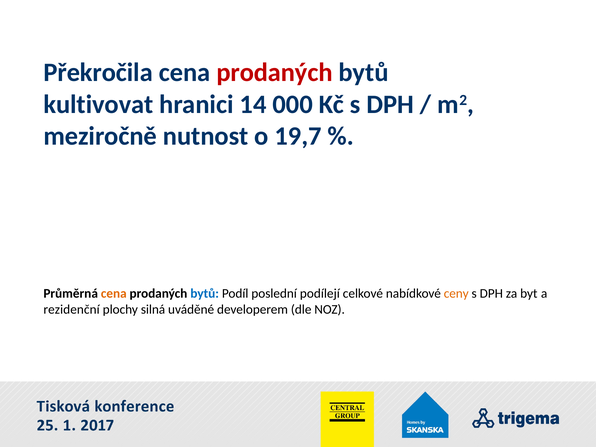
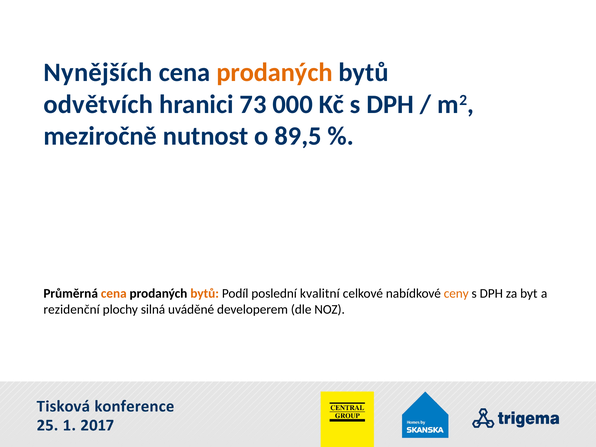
Překročila: Překročila -> Nynějších (98, 72)
prodaných colour: red -> orange (274, 72)
kultivovat: kultivovat -> odvětvích (98, 104)
14: 14 -> 73 (253, 104)
19,7: 19,7 -> 89,5 (298, 136)
bytů colour: blue -> orange (205, 294)
podílejí: podílejí -> kvalitní (320, 294)
